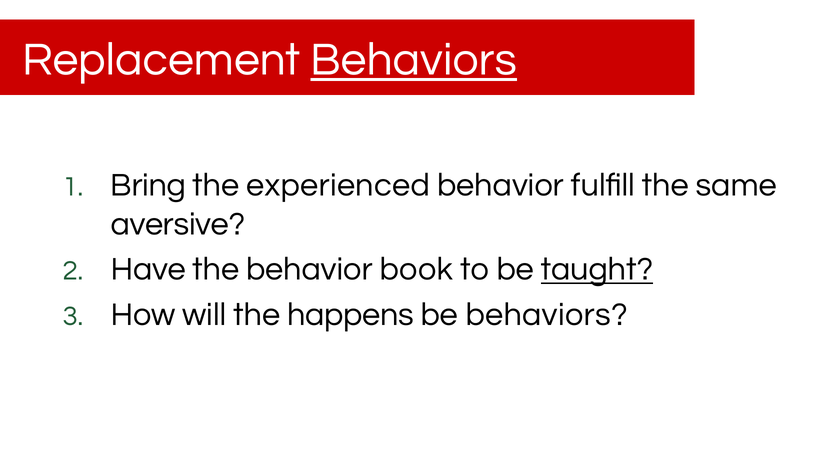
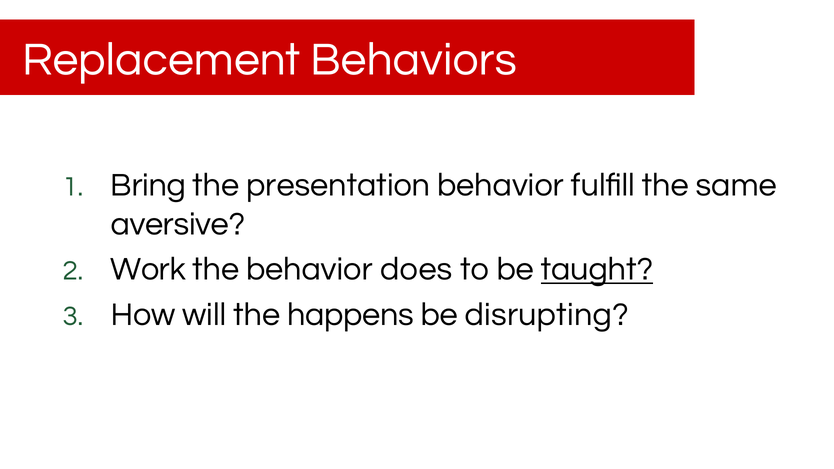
Behaviors underline: present -> none (414, 60)
experienced: experienced -> presentation (338, 185)
Have: Have -> Work (148, 269)
book: book -> does (416, 269)
be behaviors: behaviors -> disrupting (547, 315)
